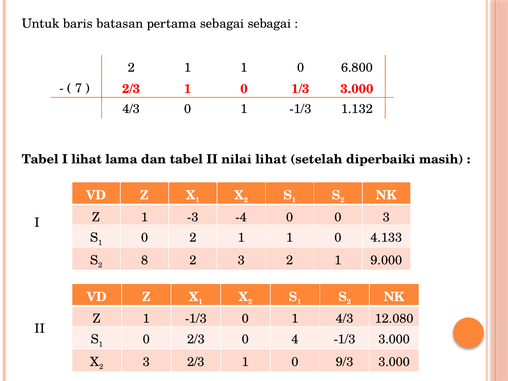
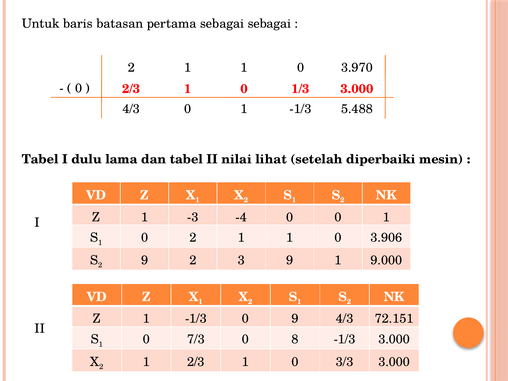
6.800: 6.800 -> 3.970 (357, 68)
7: 7 -> 0 (79, 88)
1.132: 1.132 -> 5.488 (357, 109)
I lihat: lihat -> dulu (87, 159)
masih: masih -> mesin (441, 159)
0 0 3: 3 -> 1 (386, 217)
4.133: 4.133 -> 3.906 (386, 238)
2 8: 8 -> 9 (145, 260)
3 2: 2 -> 9 (290, 260)
-1/3 0 1: 1 -> 9 (295, 319)
12.080: 12.080 -> 72.151 (394, 319)
0 2/3: 2/3 -> 7/3 (196, 339)
4: 4 -> 8 (295, 339)
3: 3 -> 1 (146, 362)
9/3: 9/3 -> 3/3 (345, 362)
